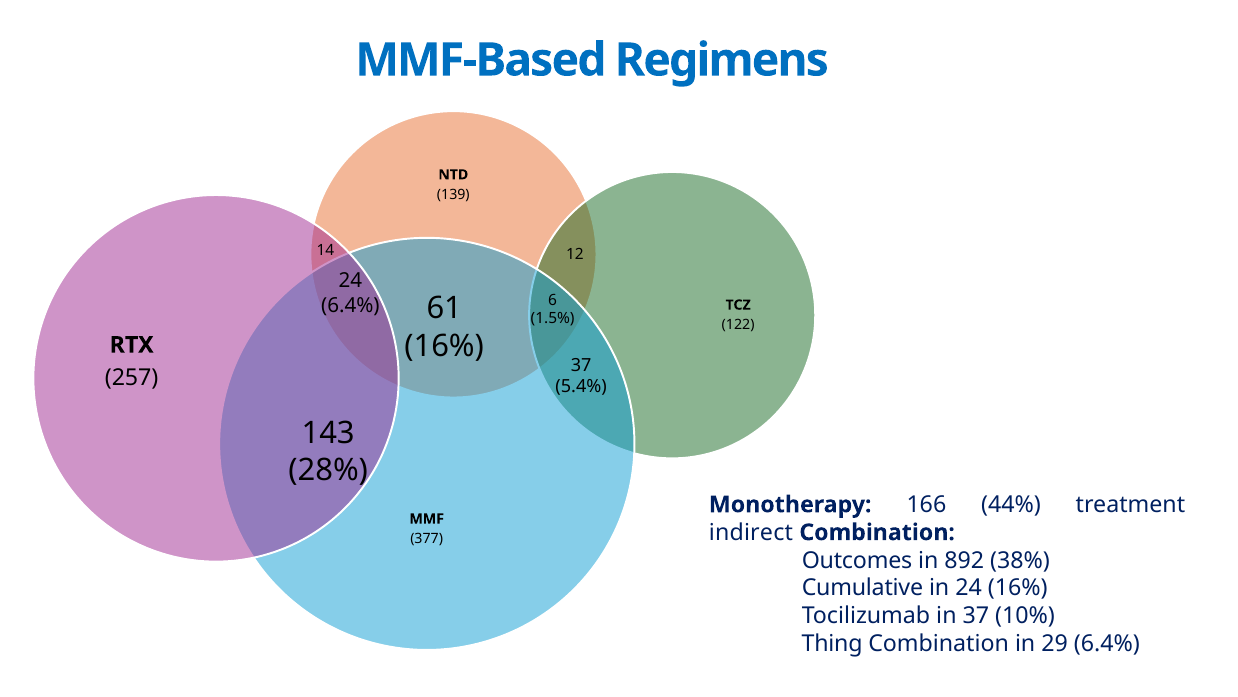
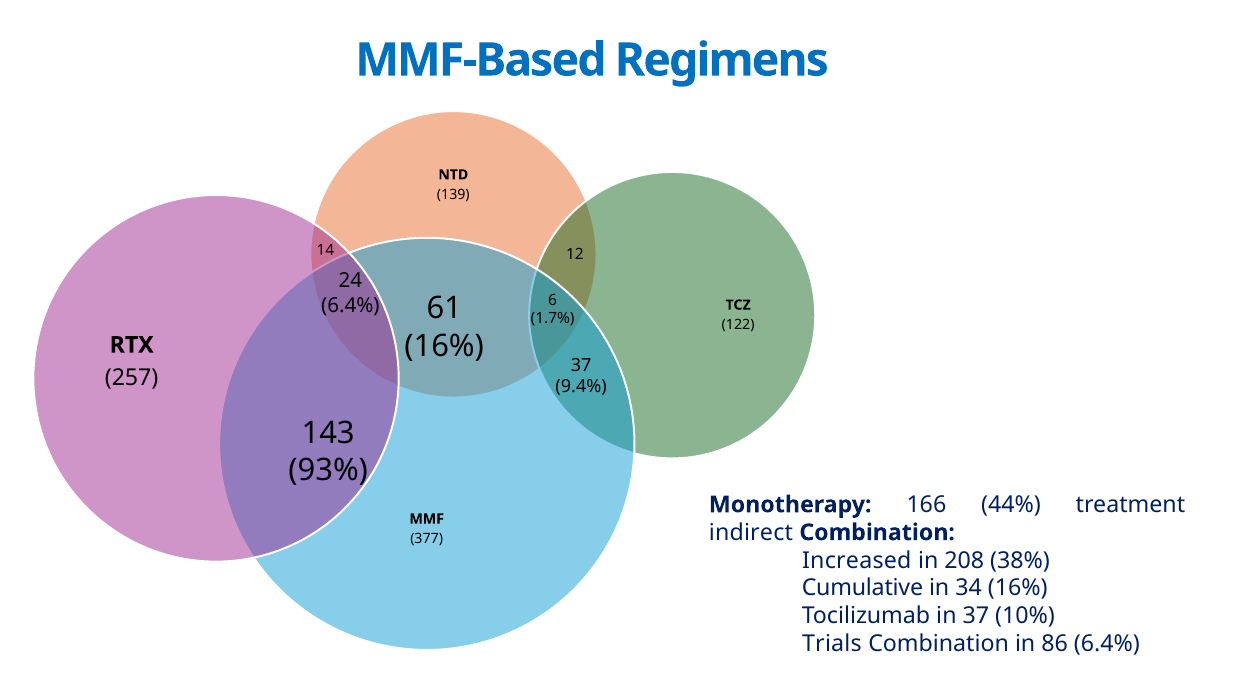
1.5%: 1.5% -> 1.7% (553, 318)
5.4%: 5.4% -> 9.4% (581, 387)
28%: 28% -> 93% (328, 470)
Outcomes: Outcomes -> Increased (857, 560)
892: 892 -> 208 (964, 560)
in 24: 24 -> 34 (969, 588)
Thing: Thing -> Trials (832, 643)
29: 29 -> 86 (1055, 643)
